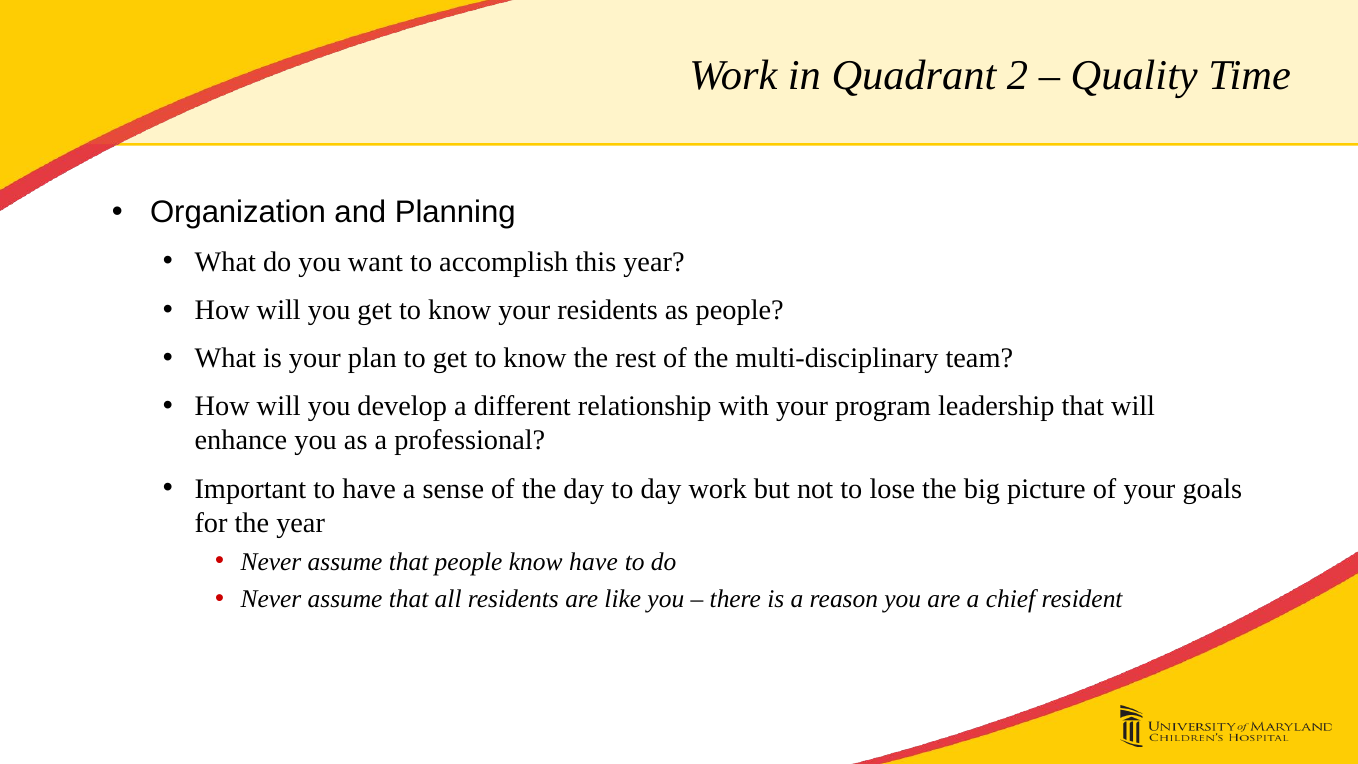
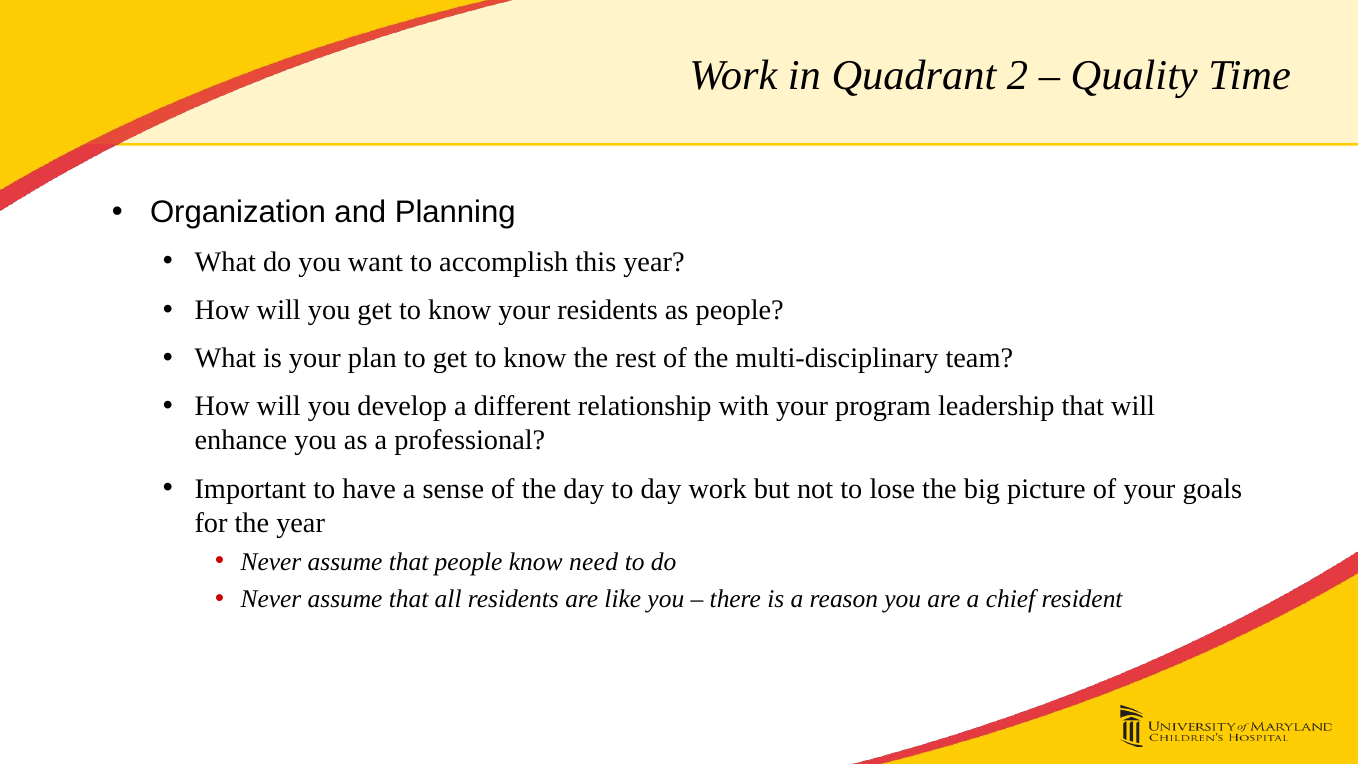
know have: have -> need (594, 562)
